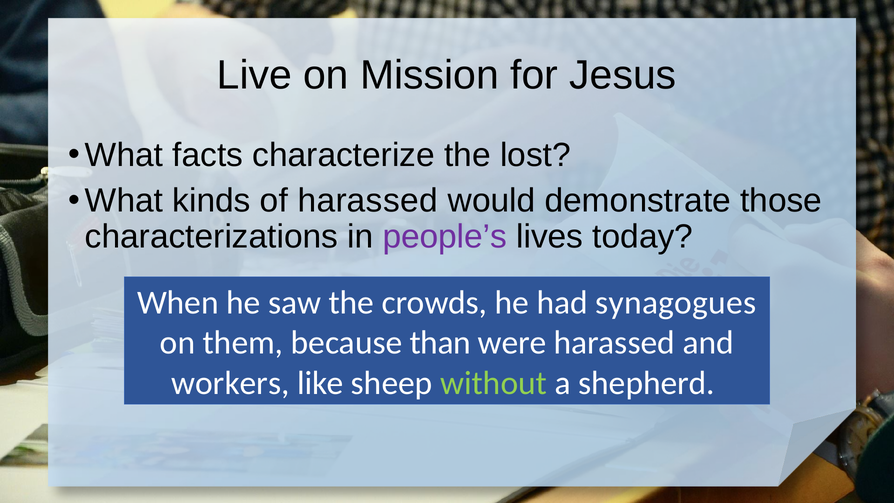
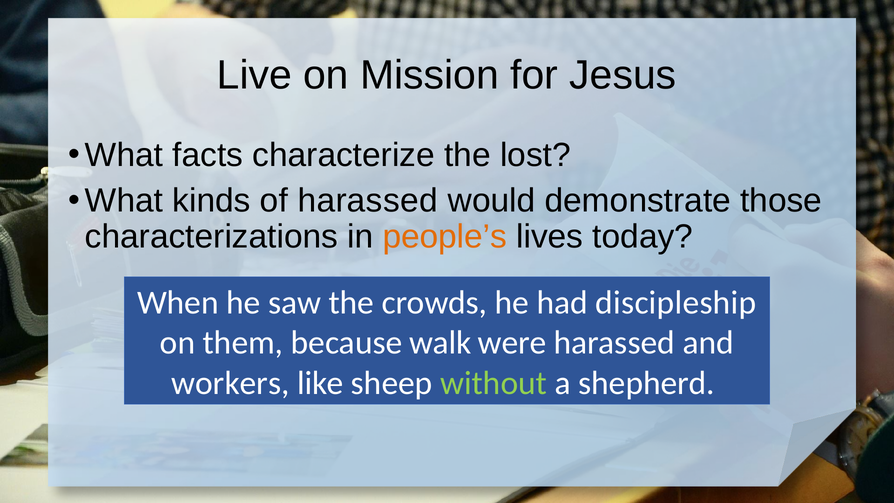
people’s colour: purple -> orange (445, 237)
synagogues: synagogues -> discipleship (676, 302)
than: than -> walk (440, 343)
